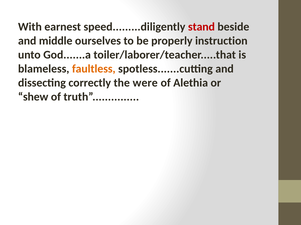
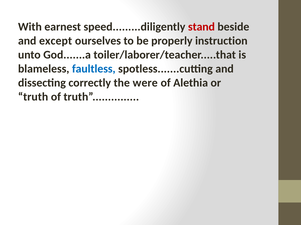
middle: middle -> except (56, 41)
faultless colour: orange -> blue (94, 69)
shew: shew -> truth (33, 97)
